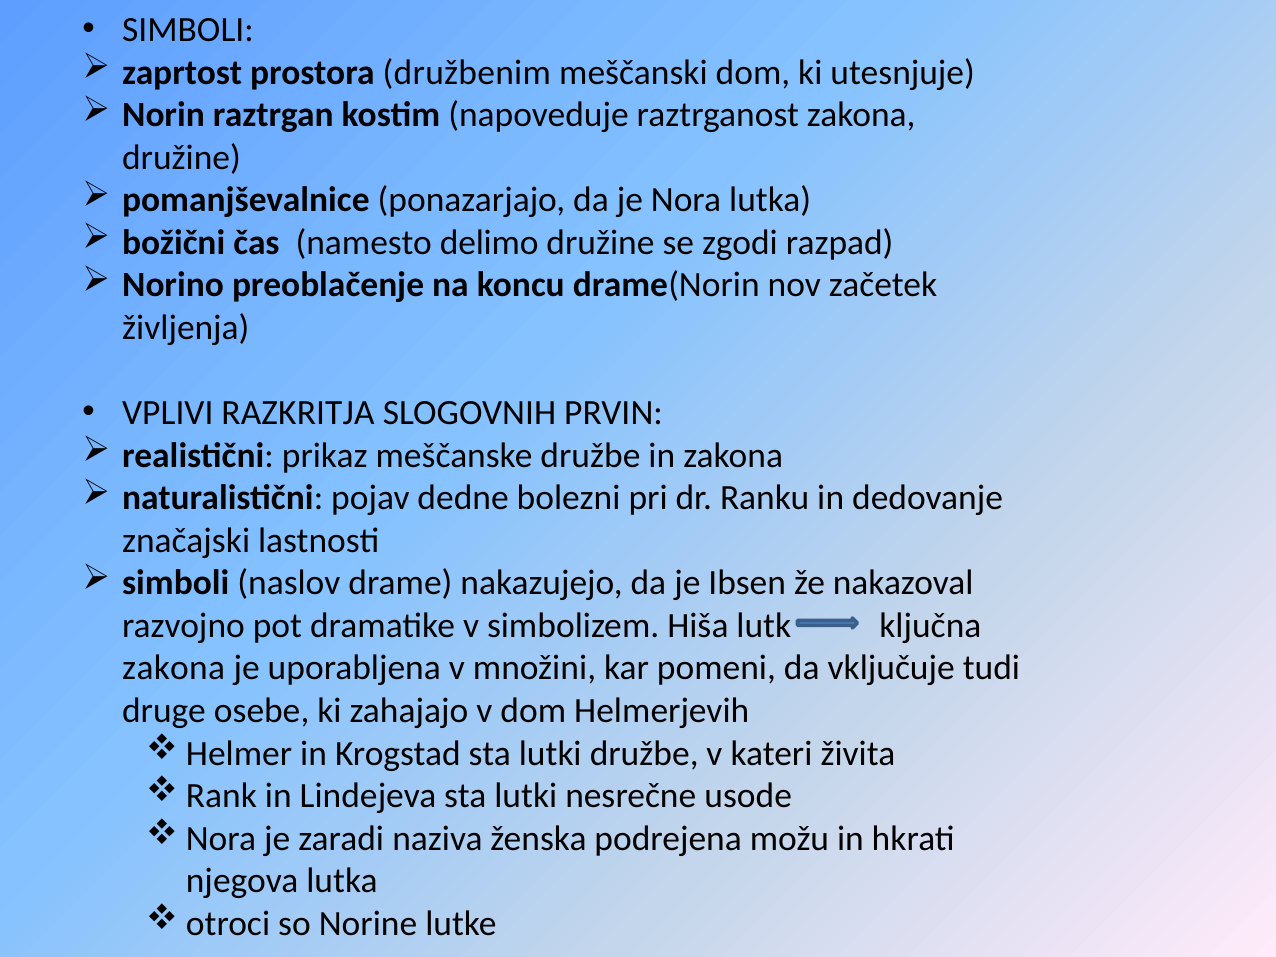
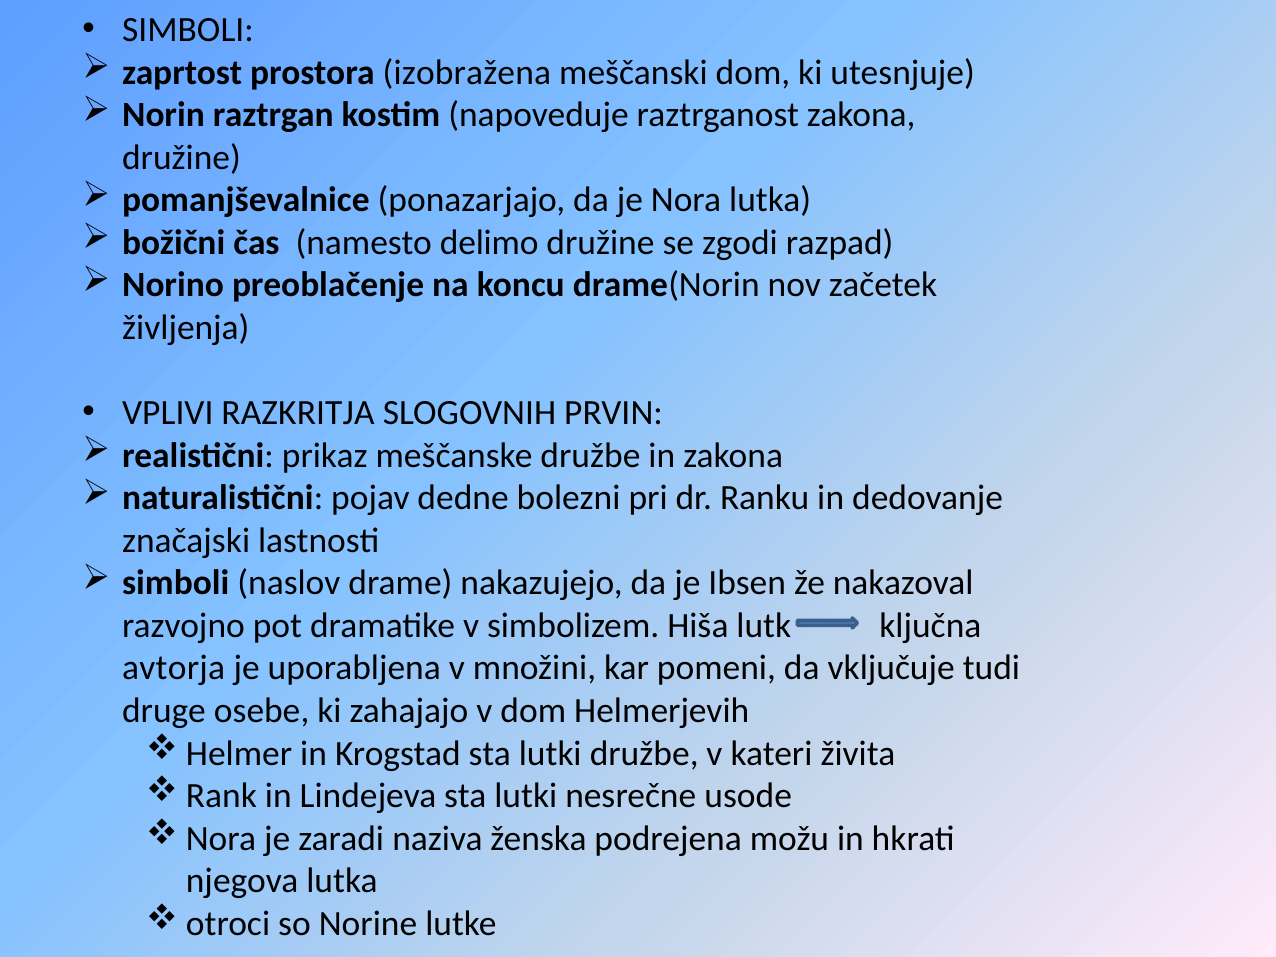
družbenim: družbenim -> izobražena (467, 73)
zakona: zakona -> avtorja (174, 668)
